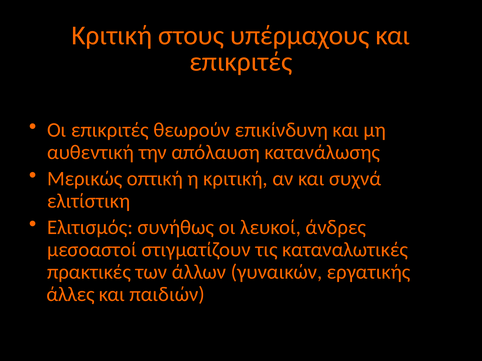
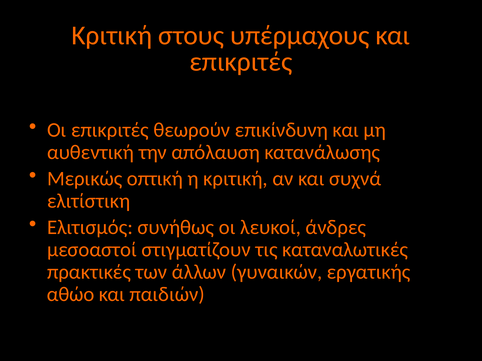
άλλες: άλλες -> αθώο (71, 295)
